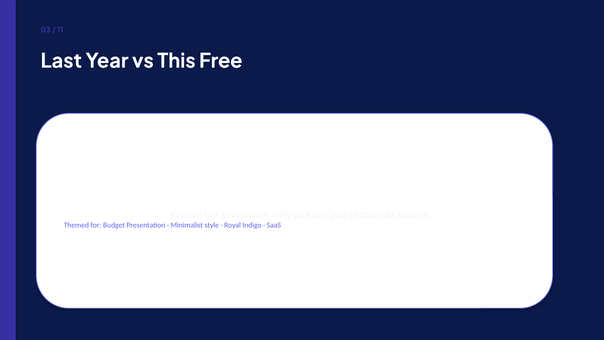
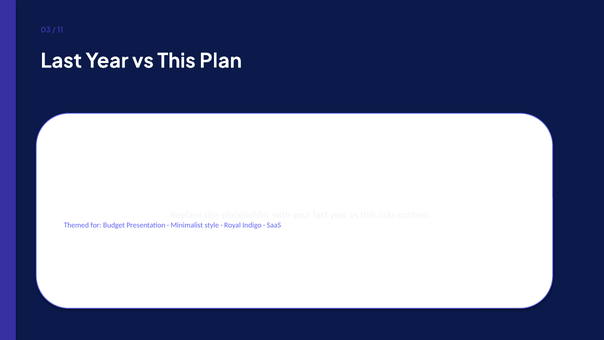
Free: Free -> Plan (221, 61)
